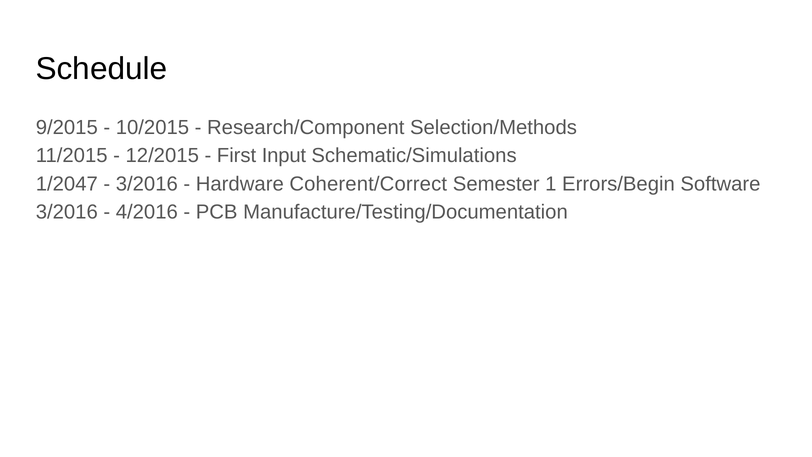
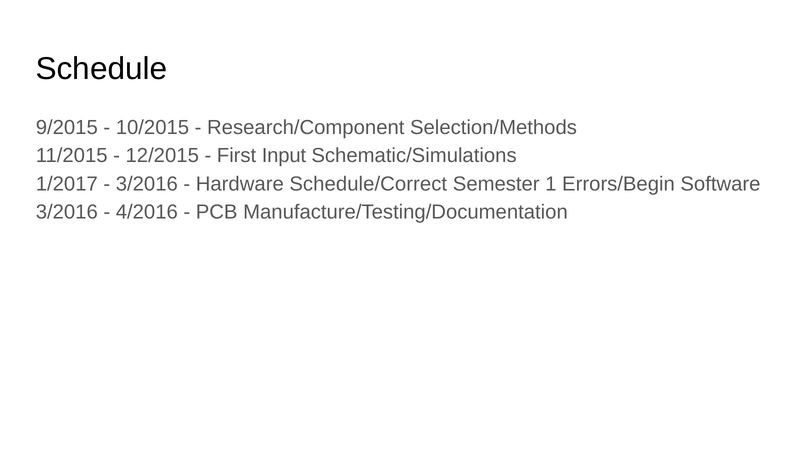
1/2047: 1/2047 -> 1/2017 (67, 184)
Coherent/Correct: Coherent/Correct -> Schedule/Correct (368, 184)
